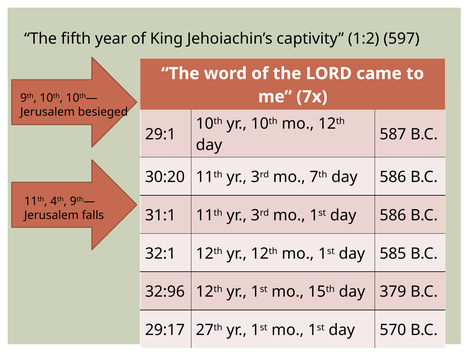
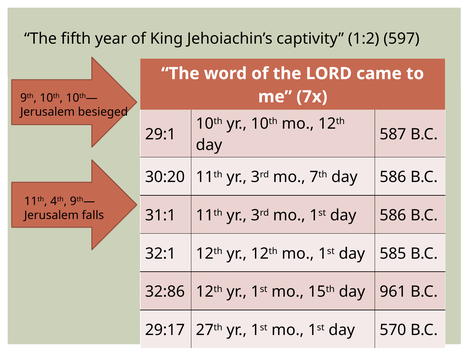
32:96: 32:96 -> 32:86 (165, 292)
379: 379 -> 961 (393, 292)
